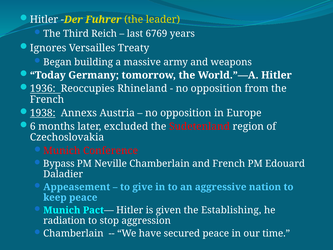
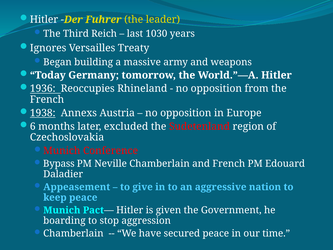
6769: 6769 -> 1030 (156, 34)
Establishing: Establishing -> Government (231, 210)
radiation: radiation -> boarding (64, 220)
